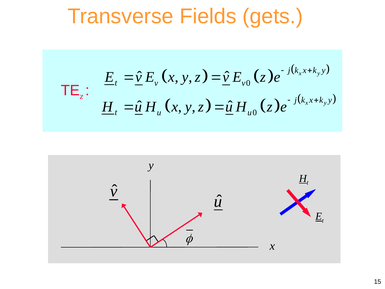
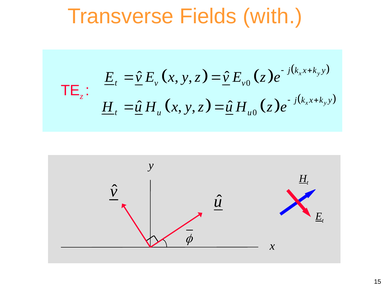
gets: gets -> with (273, 16)
